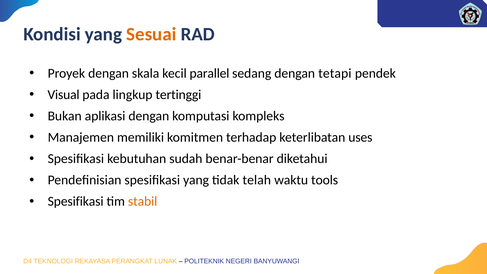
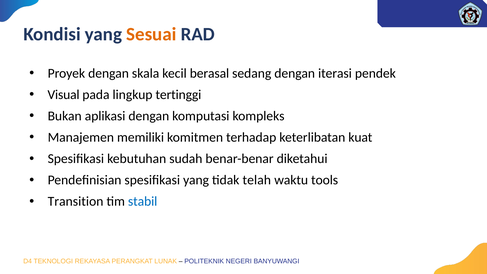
parallel: parallel -> berasal (209, 73)
tetapi: tetapi -> iterasi (335, 73)
uses: uses -> kuat (360, 137)
Spesifikasi: Spesifikasi -> Transition (76, 201)
stabil colour: orange -> blue (143, 201)
